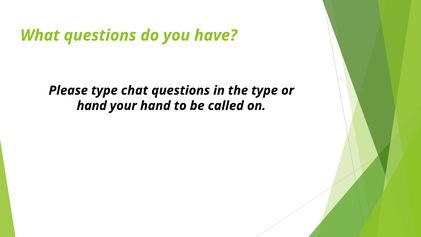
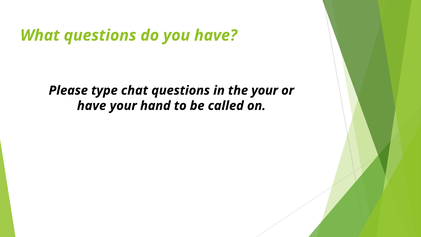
the type: type -> your (265, 90)
hand: hand -> have (92, 106)
